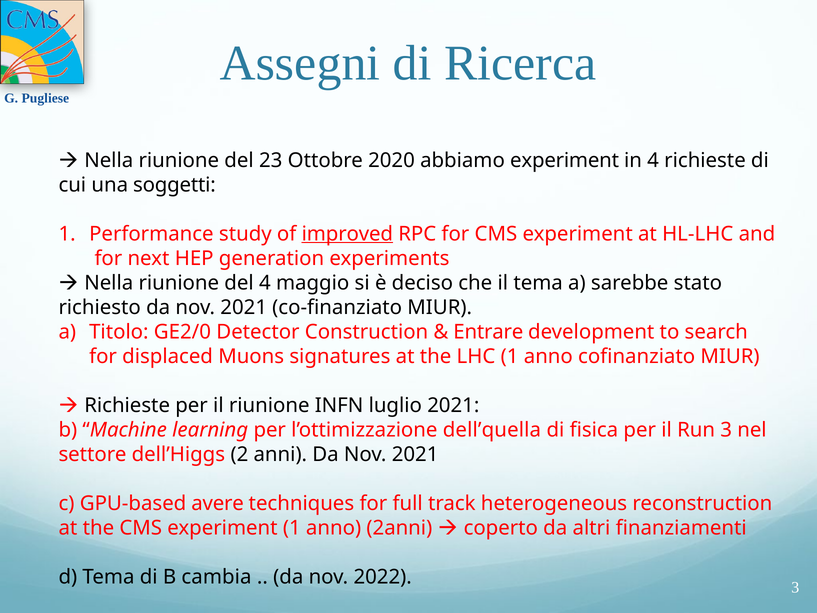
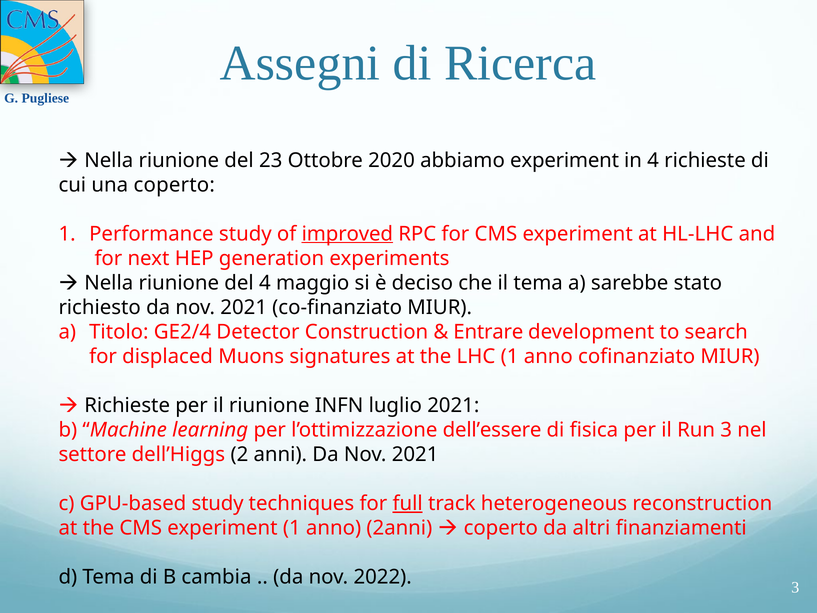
una soggetti: soggetti -> coperto (174, 185)
GE2/0: GE2/0 -> GE2/4 (182, 332)
dell’quella: dell’quella -> dell’essere (492, 430)
GPU-based avere: avere -> study (218, 503)
full underline: none -> present (408, 503)
